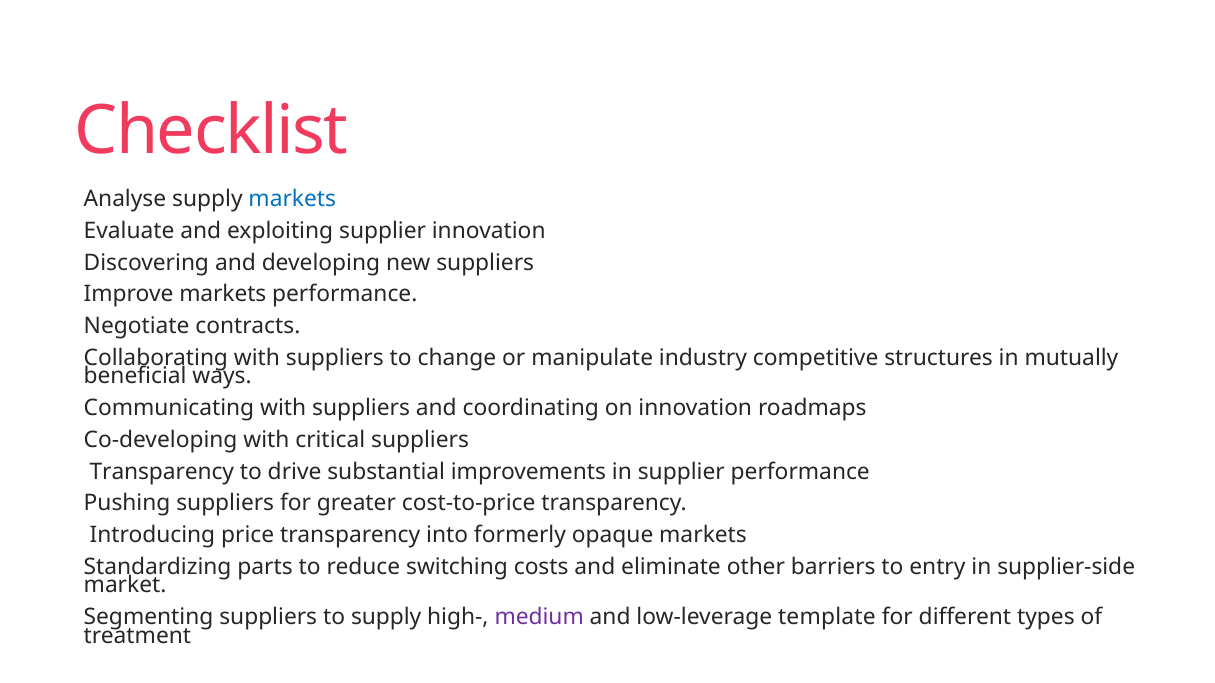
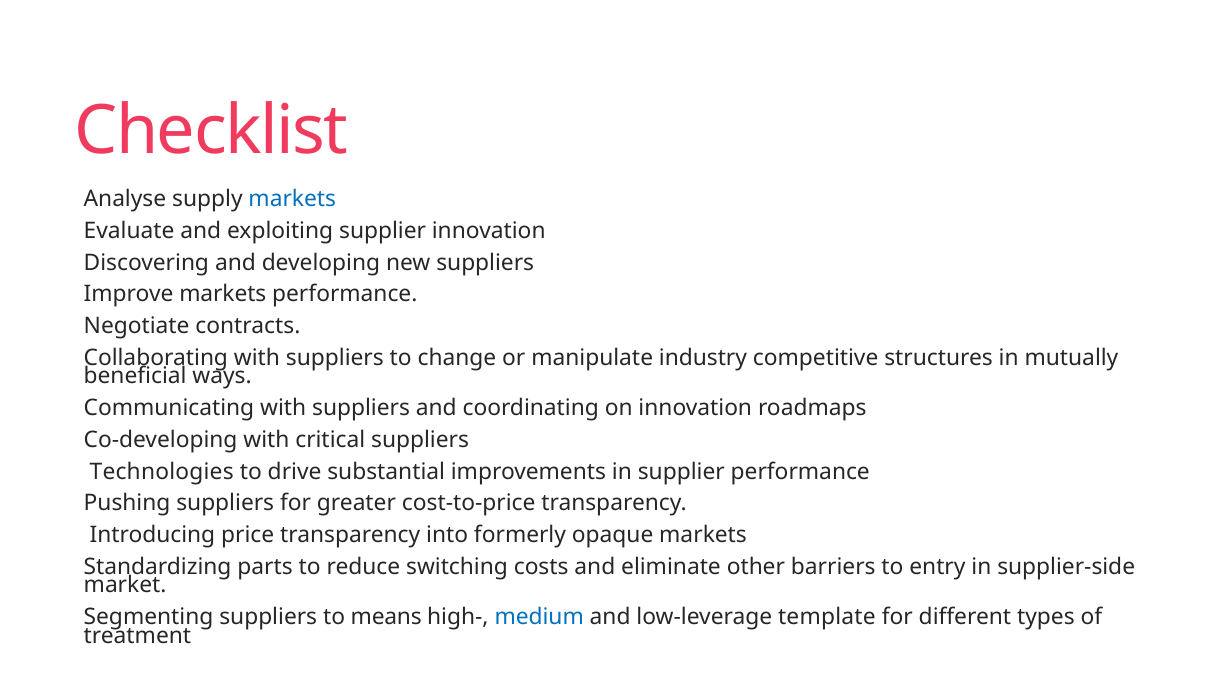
Transparency: Transparency -> Technologies (162, 472)
to supply: supply -> means (386, 617)
medium colour: purple -> blue (539, 617)
